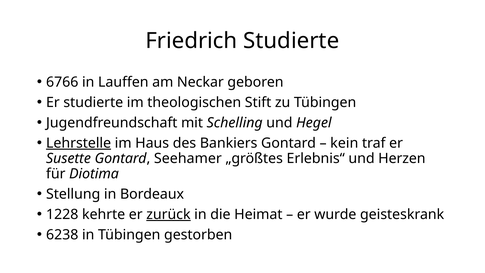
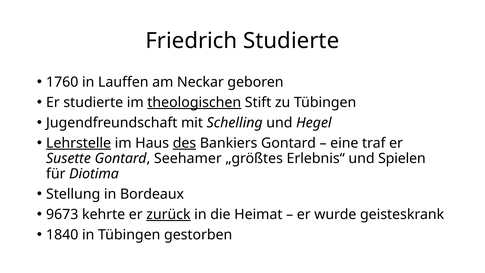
6766: 6766 -> 1760 (62, 82)
theologischen underline: none -> present (194, 102)
des underline: none -> present (184, 143)
kein: kein -> eine (344, 143)
Herzen: Herzen -> Spielen (402, 158)
1228: 1228 -> 9673 (62, 214)
6238: 6238 -> 1840 (62, 235)
